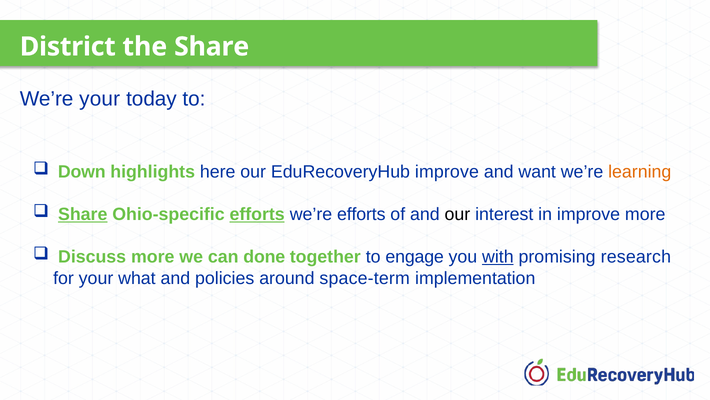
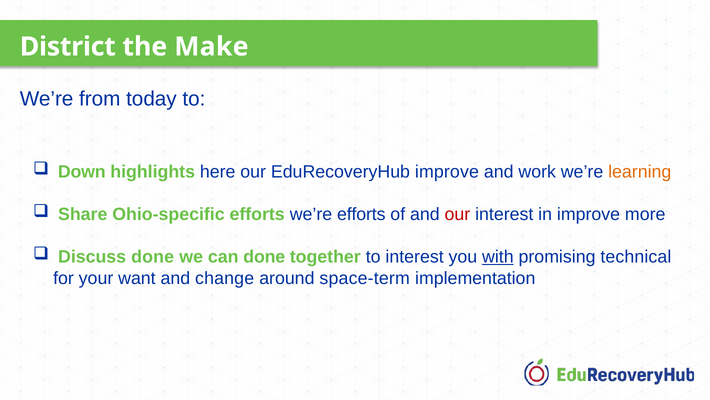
the Share: Share -> Make (211, 47)
We’re your: your -> from (100, 99)
want: want -> work (537, 171)
Share underline: present -> none (83, 214)
efforts underline: present -> none (257, 214)
our colour: black -> red (457, 214)
Discuss more: more -> done (153, 257)
to engage: engage -> interest (415, 257)
research: research -> technical (636, 257)
what: what -> want (137, 278)
policies: policies -> change (225, 278)
